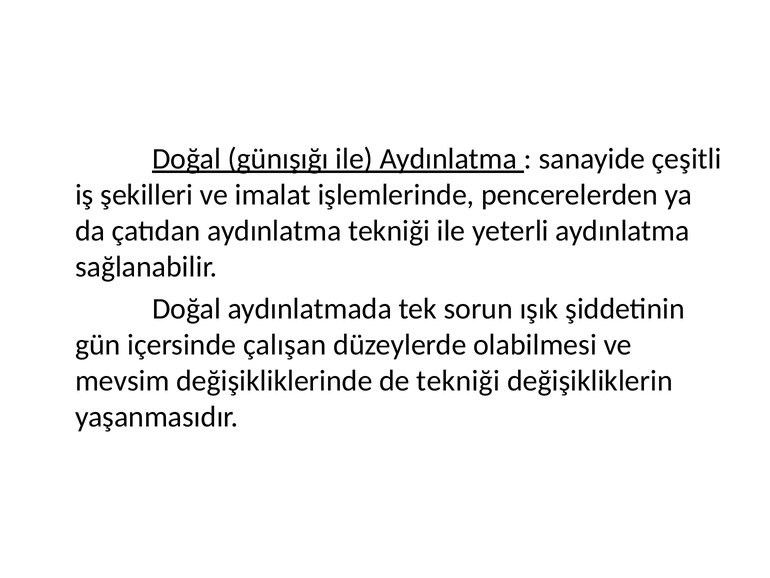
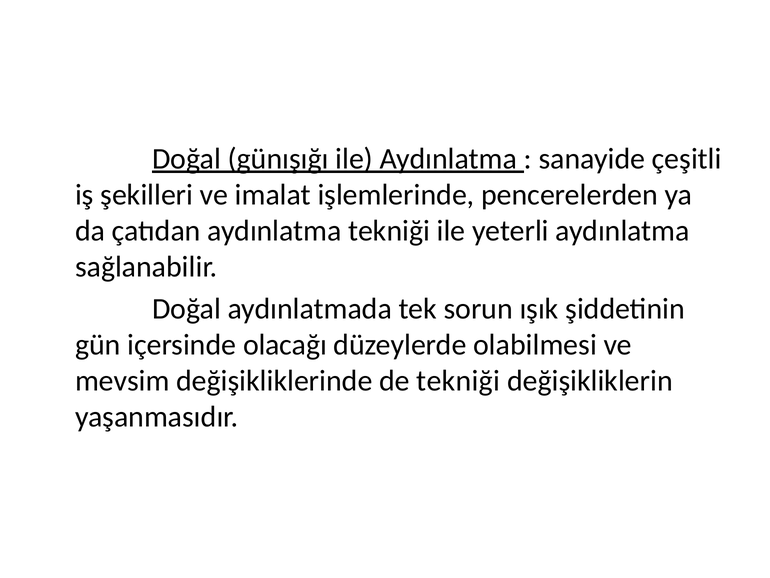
çalışan: çalışan -> olacağı (285, 344)
